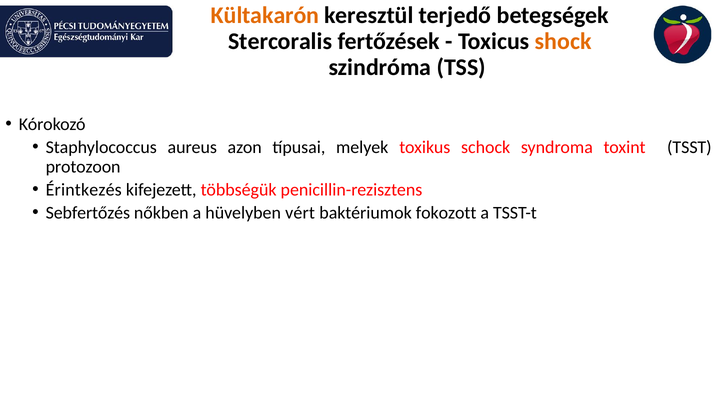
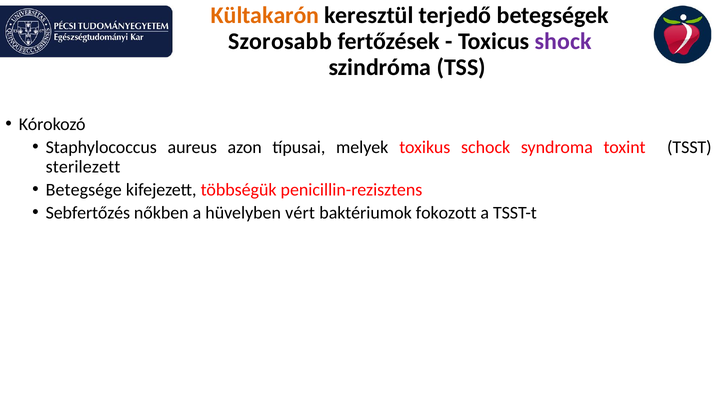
Stercoralis: Stercoralis -> Szorosabb (280, 41)
shock colour: orange -> purple (563, 41)
protozoon: protozoon -> sterilezett (83, 167)
Érintkezés: Érintkezés -> Betegsége (84, 190)
